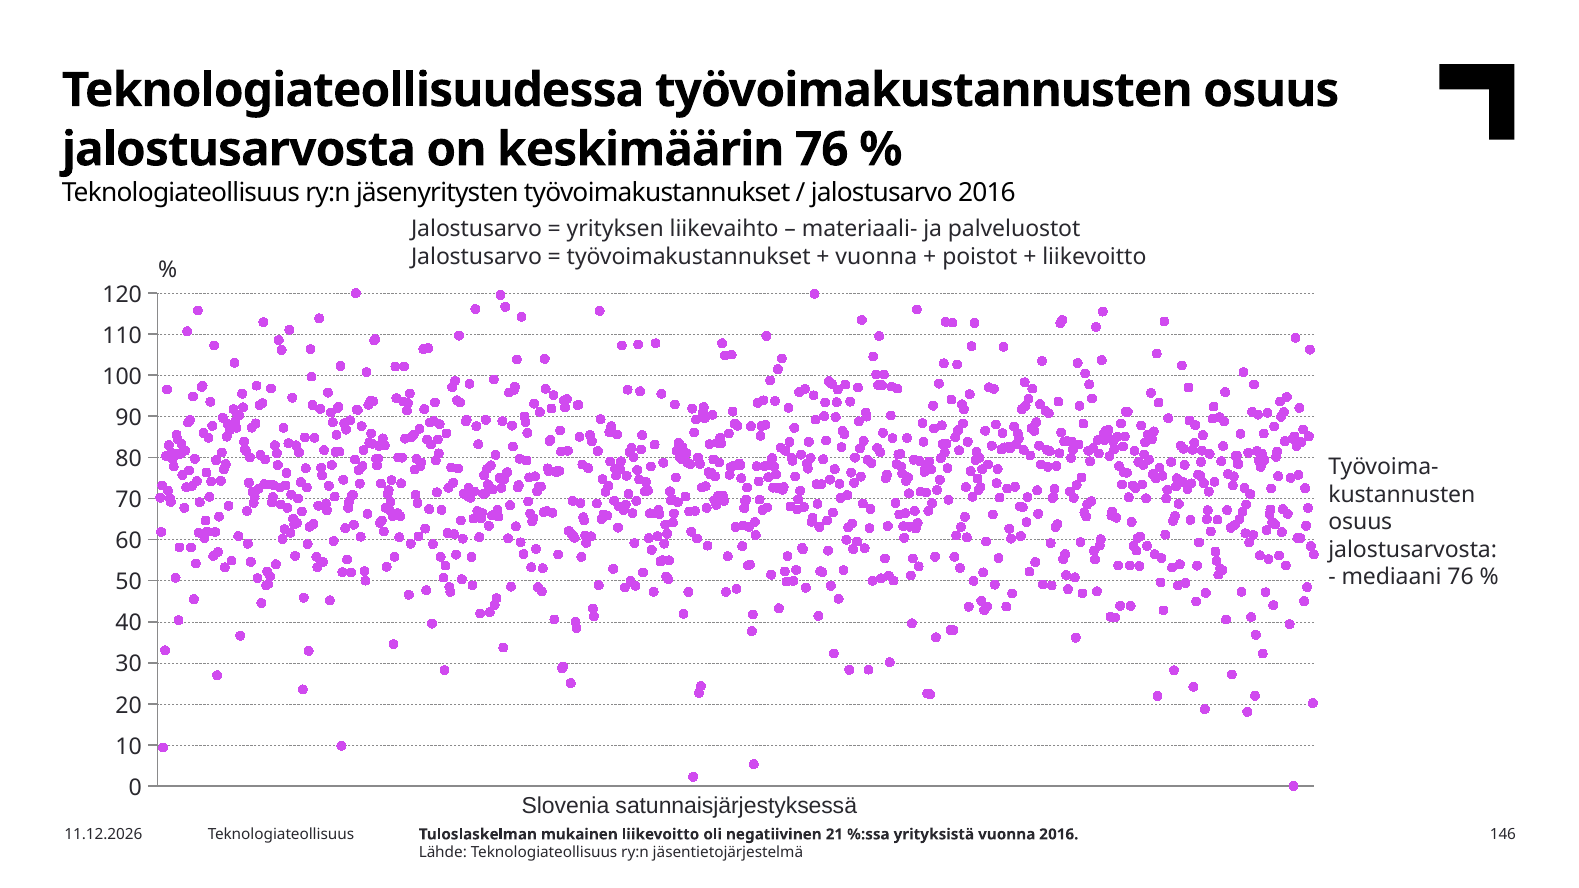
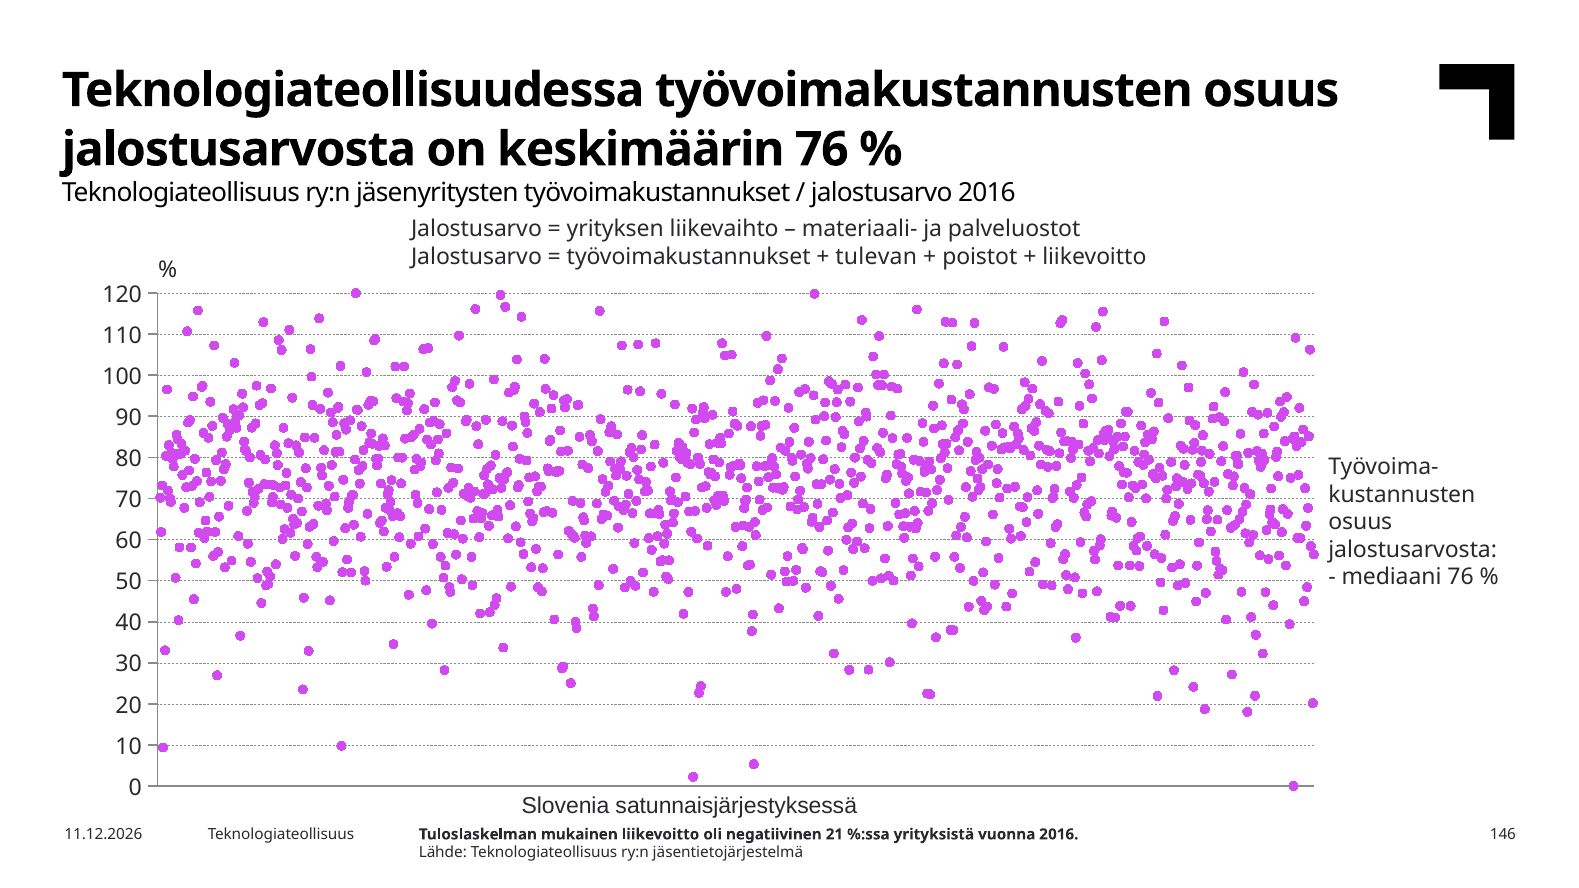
vuonna: vuonna -> tulevan (876, 257)
